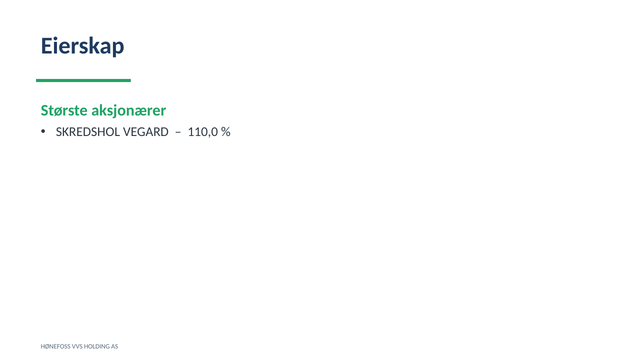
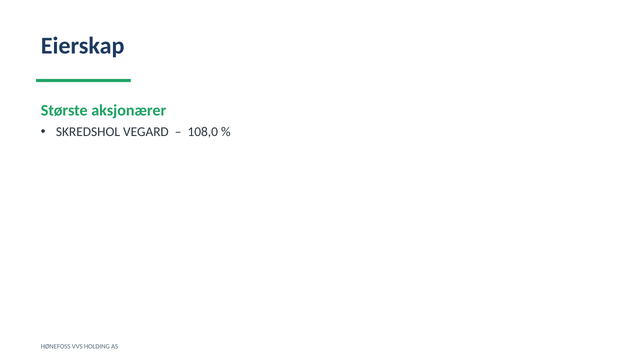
110,0: 110,0 -> 108,0 (203, 132)
